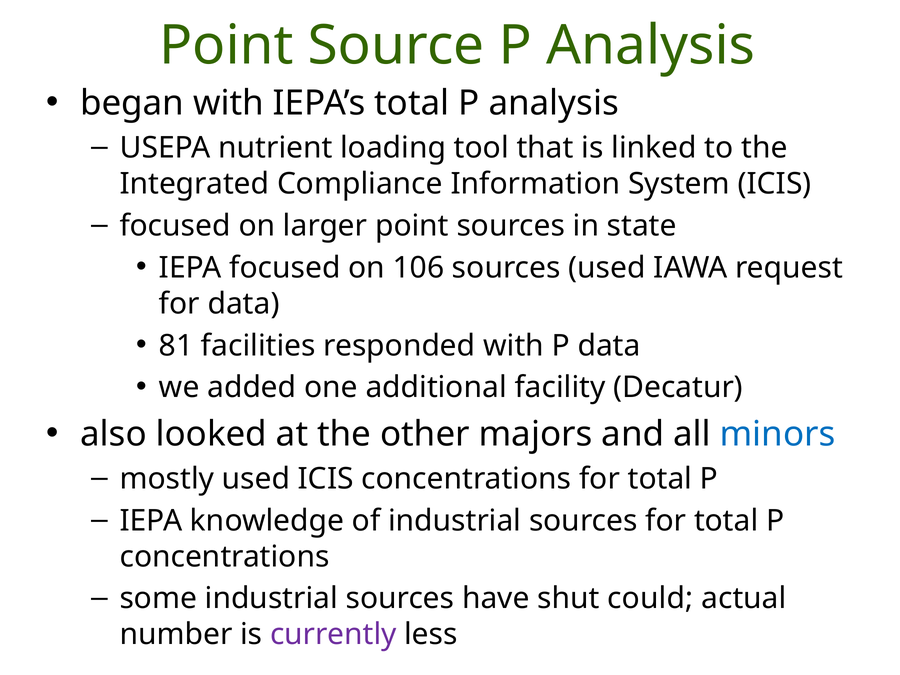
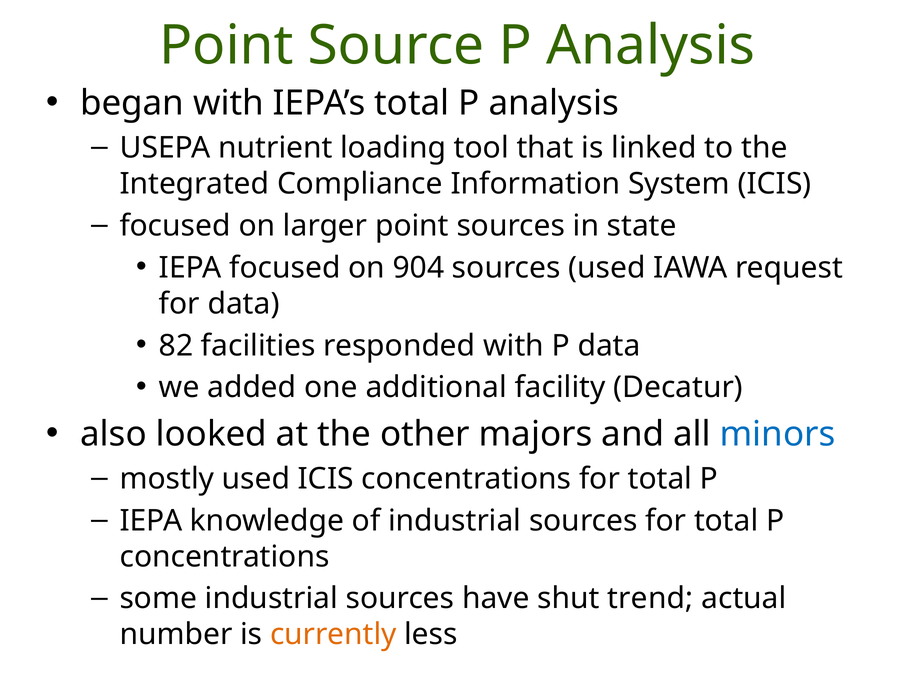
106: 106 -> 904 (419, 268)
81: 81 -> 82 (176, 346)
could: could -> trend (650, 599)
currently colour: purple -> orange (333, 635)
